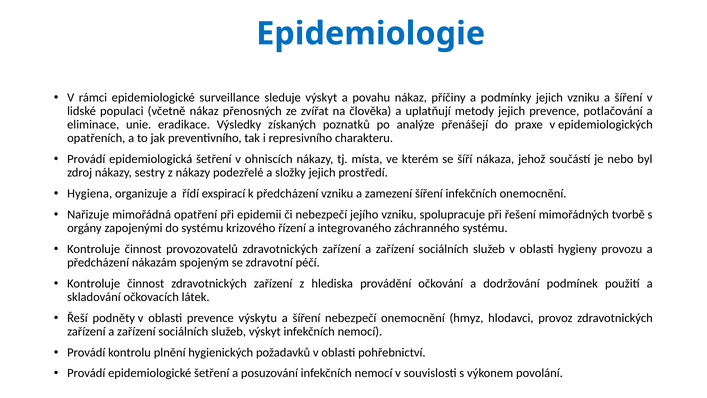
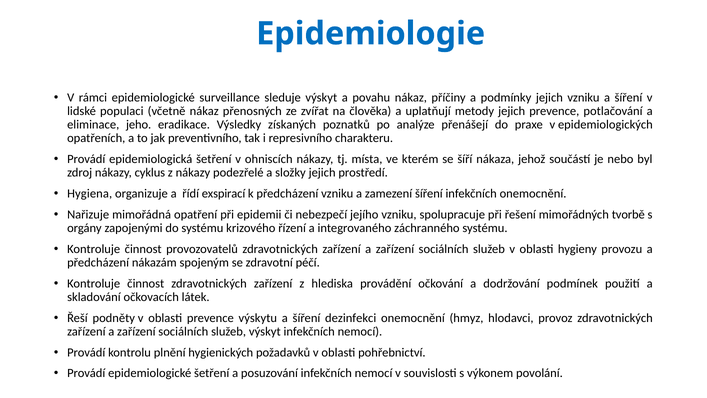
unie: unie -> jeho (139, 125)
sestry: sestry -> cyklus (150, 173)
šíření nebezpečí: nebezpečí -> dezinfekci (351, 318)
